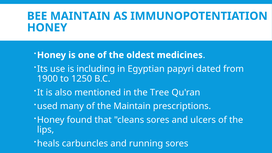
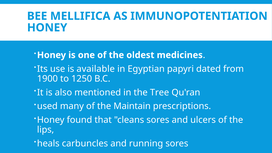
BEE MAINTAIN: MAINTAIN -> MELLIFICA (80, 16)
including: including -> available (96, 69)
